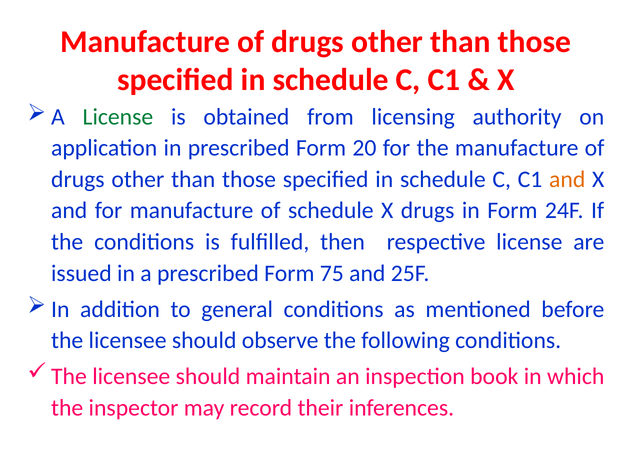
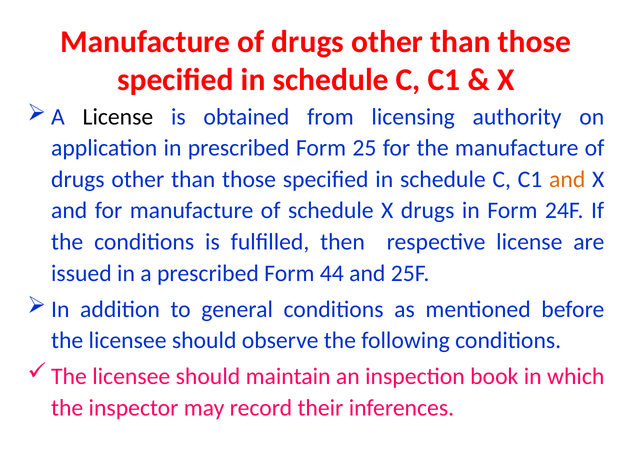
License colour: green -> black (118, 117)
20: 20 -> 25 (364, 148)
75: 75 -> 44 (332, 273)
